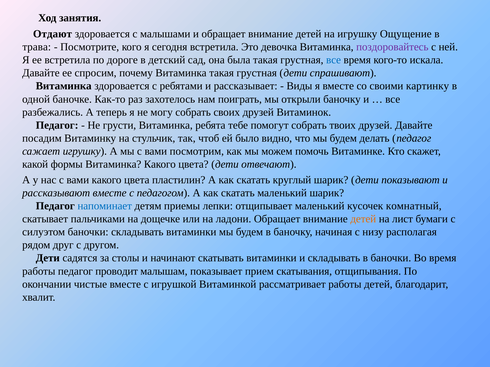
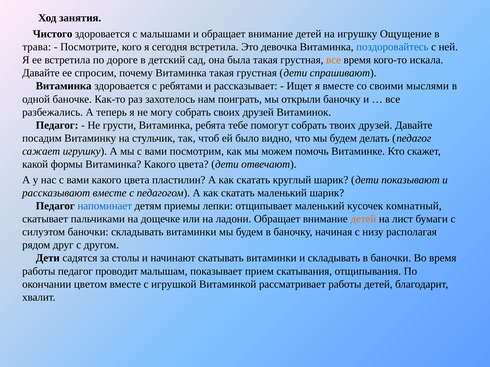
Отдают: Отдают -> Чистого (53, 34)
поздоровайтесь colour: purple -> blue (392, 47)
все colour: blue -> orange (334, 60)
Виды: Виды -> Ищет (299, 86)
картинку: картинку -> мыслями (428, 86)
чистые: чистые -> цветом (90, 285)
